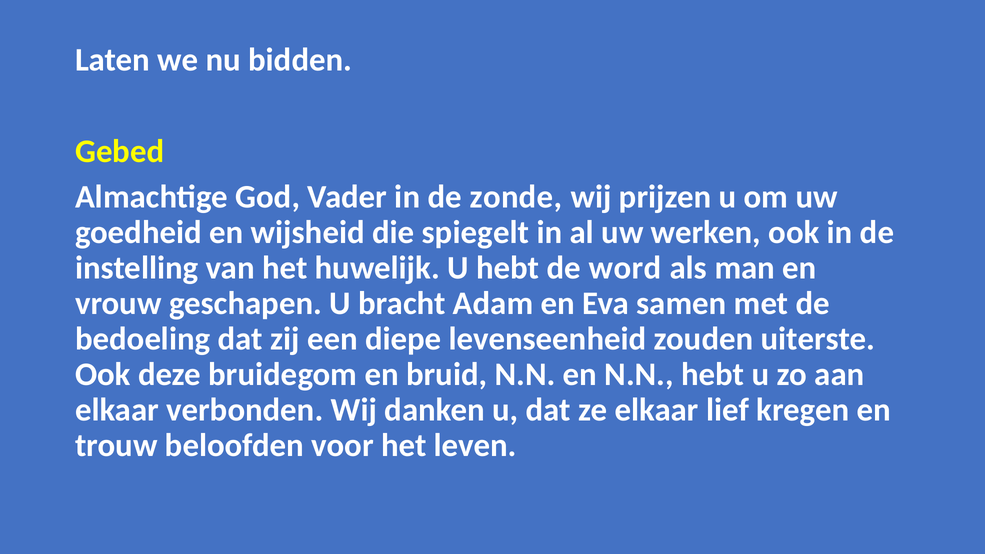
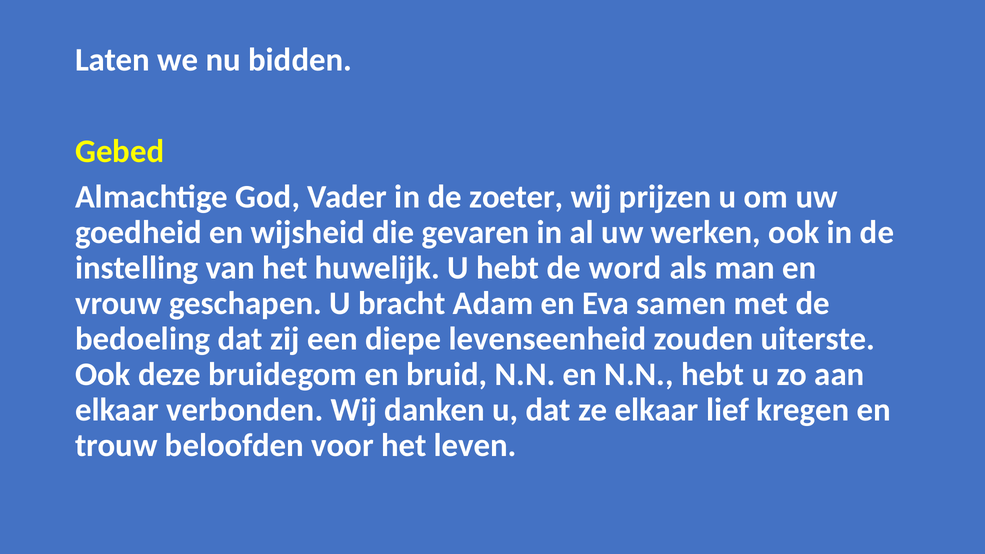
zonde: zonde -> zoeter (516, 197)
spiegelt: spiegelt -> gevaren (476, 232)
